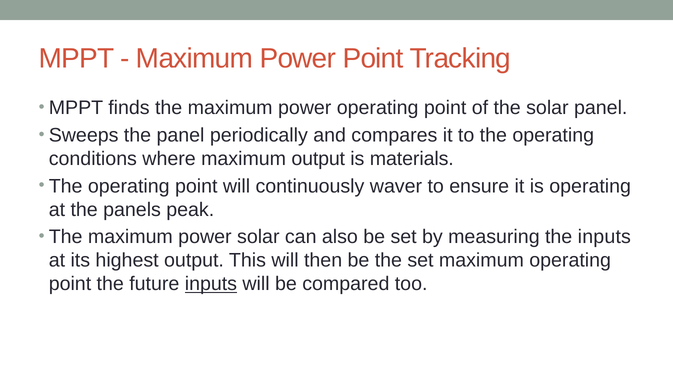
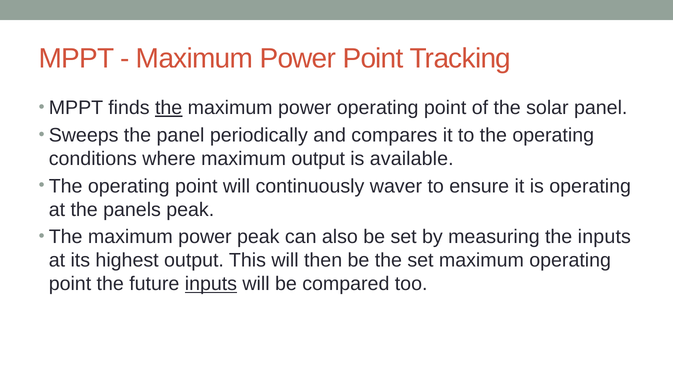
the underline: none -> present (169, 108)
materials: materials -> available (412, 159)
power solar: solar -> peak (258, 237)
